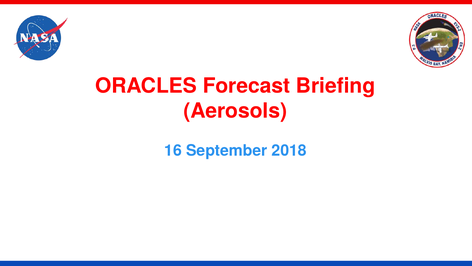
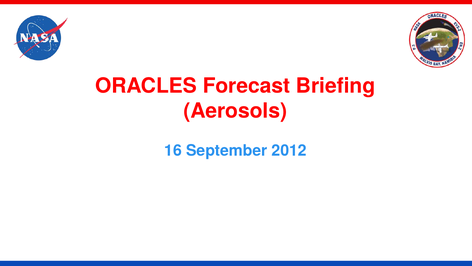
2018: 2018 -> 2012 (289, 150)
